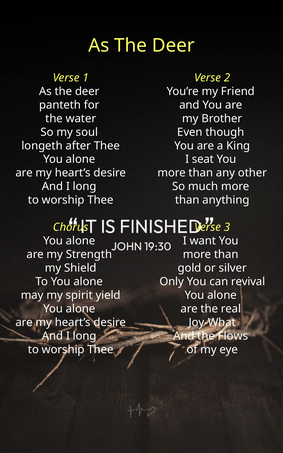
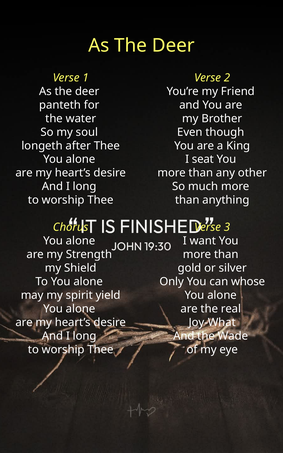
revival: revival -> whose (248, 281)
Flows: Flows -> Wade (233, 336)
